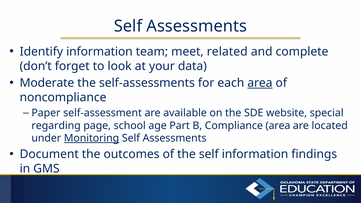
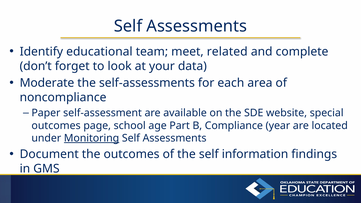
Identify information: information -> educational (99, 52)
area underline: present -> none (260, 83)
regarding: regarding -> outcomes (56, 126)
Compliance area: area -> year (278, 126)
